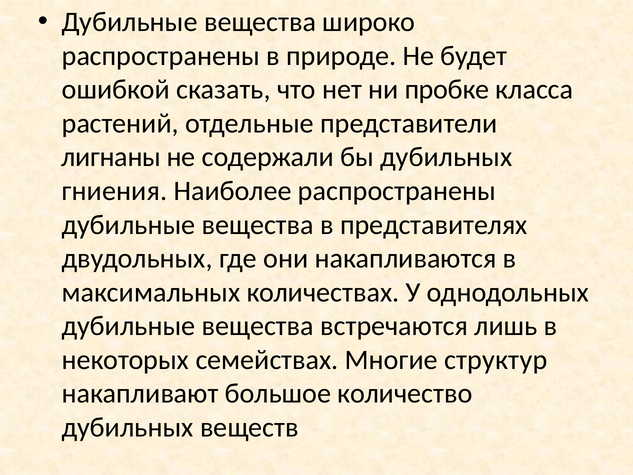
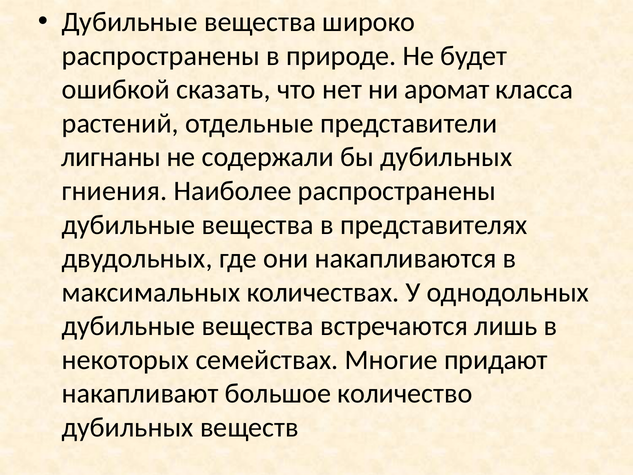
пробке: пробке -> аромат (447, 90)
структур: структур -> придают (496, 360)
